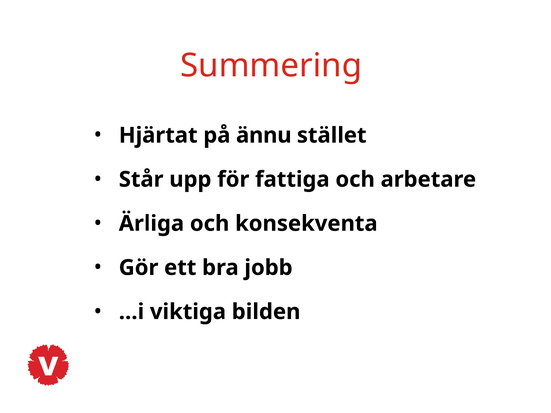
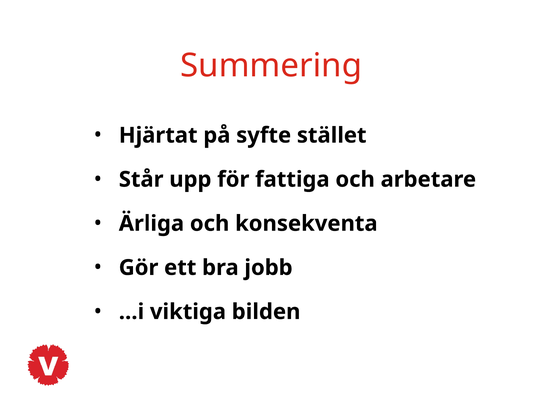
ännu: ännu -> syfte (264, 135)
